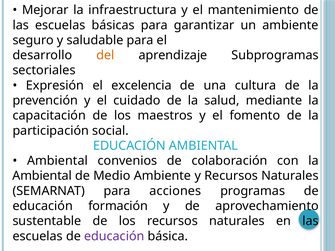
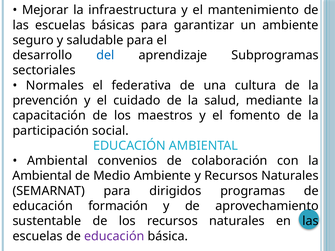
del colour: orange -> blue (105, 55)
Expresión: Expresión -> Normales (55, 85)
excelencia: excelencia -> federativa (141, 85)
acciones: acciones -> dirigidos (175, 191)
